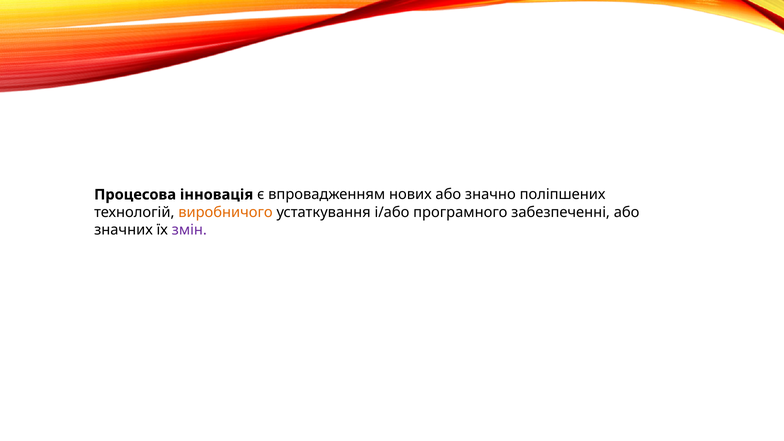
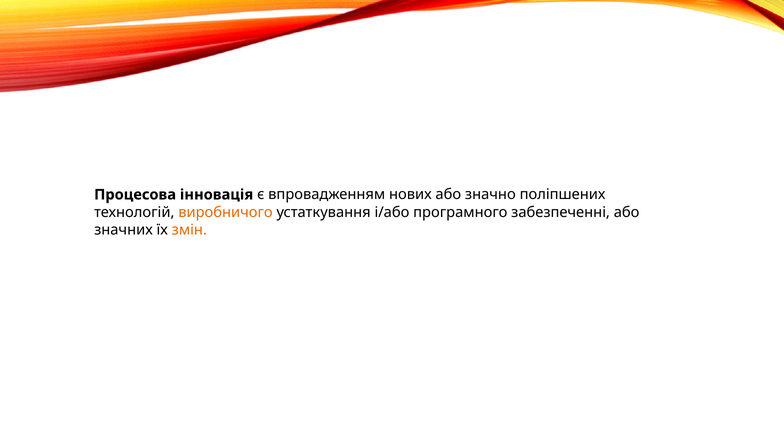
змін colour: purple -> orange (189, 230)
